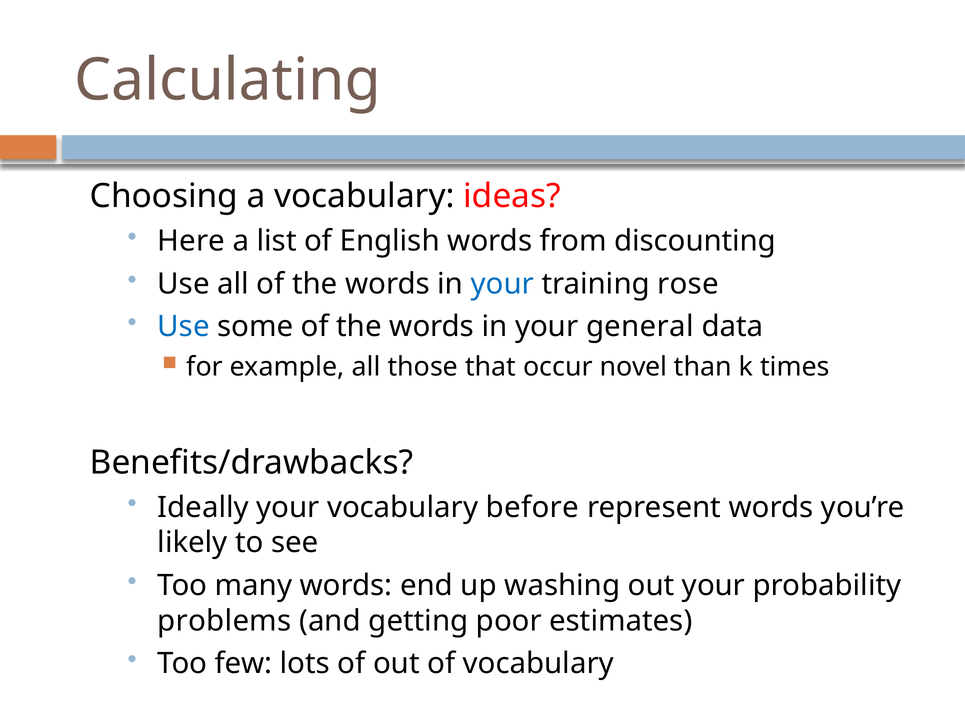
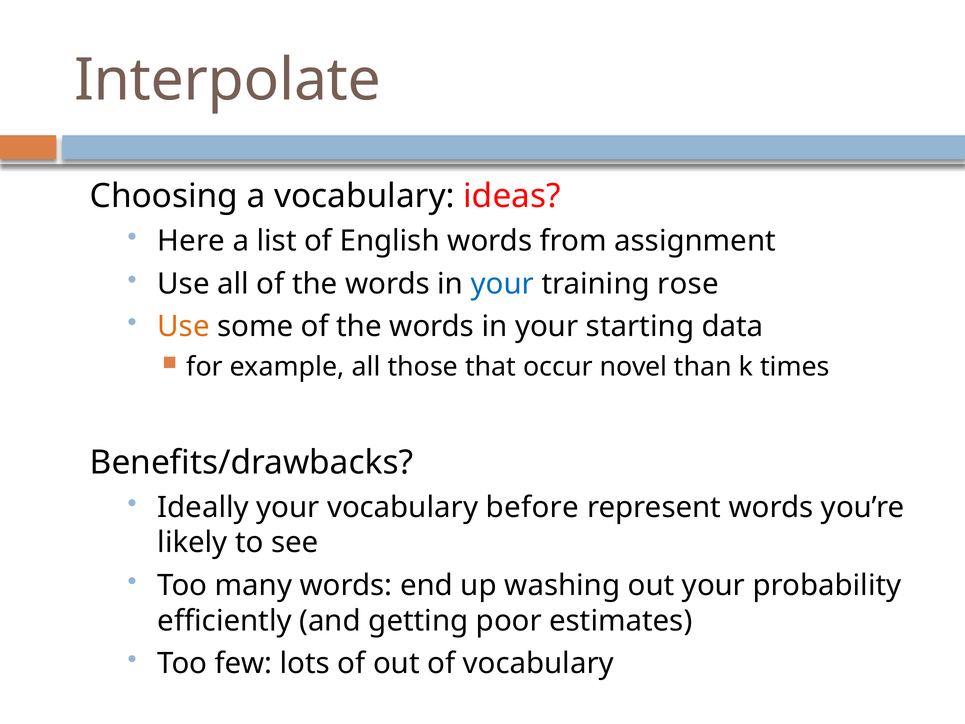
Calculating: Calculating -> Interpolate (228, 80)
discounting: discounting -> assignment (695, 241)
Use colour: blue -> orange (184, 326)
general: general -> starting (640, 326)
problems: problems -> efficiently (225, 621)
